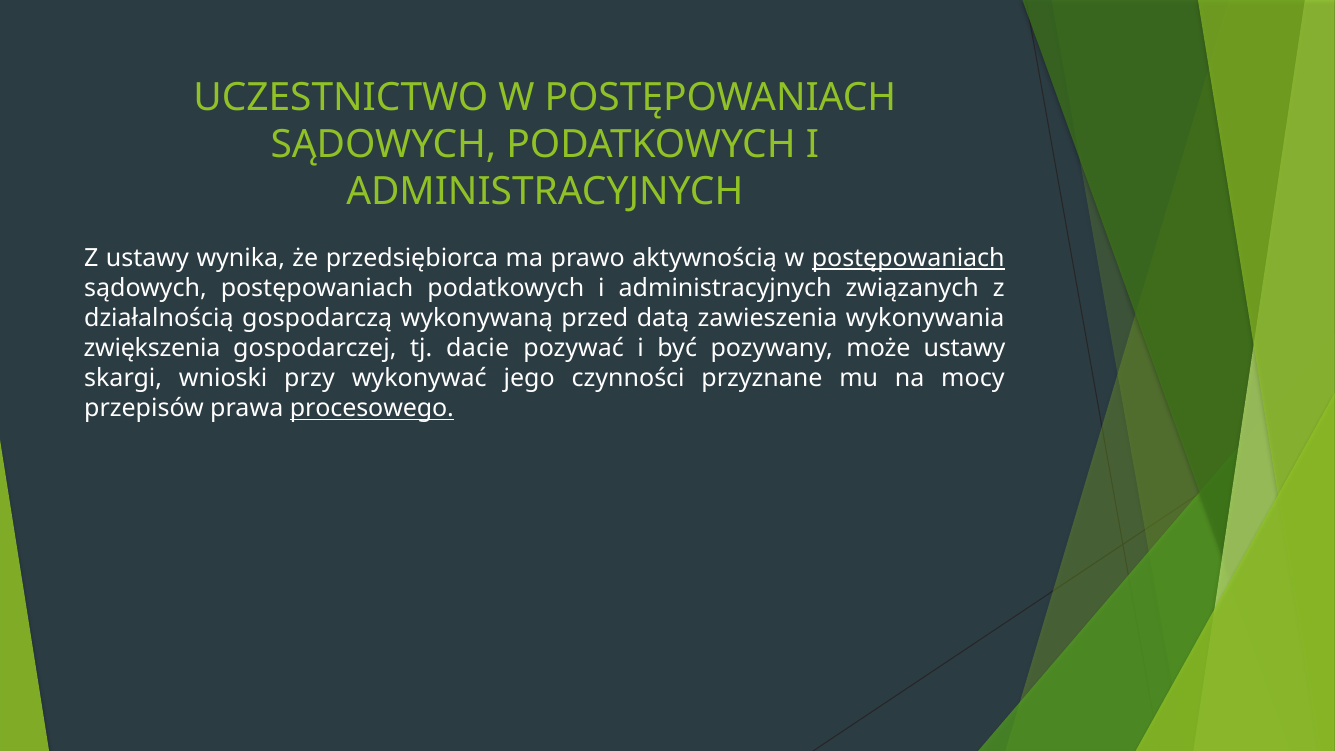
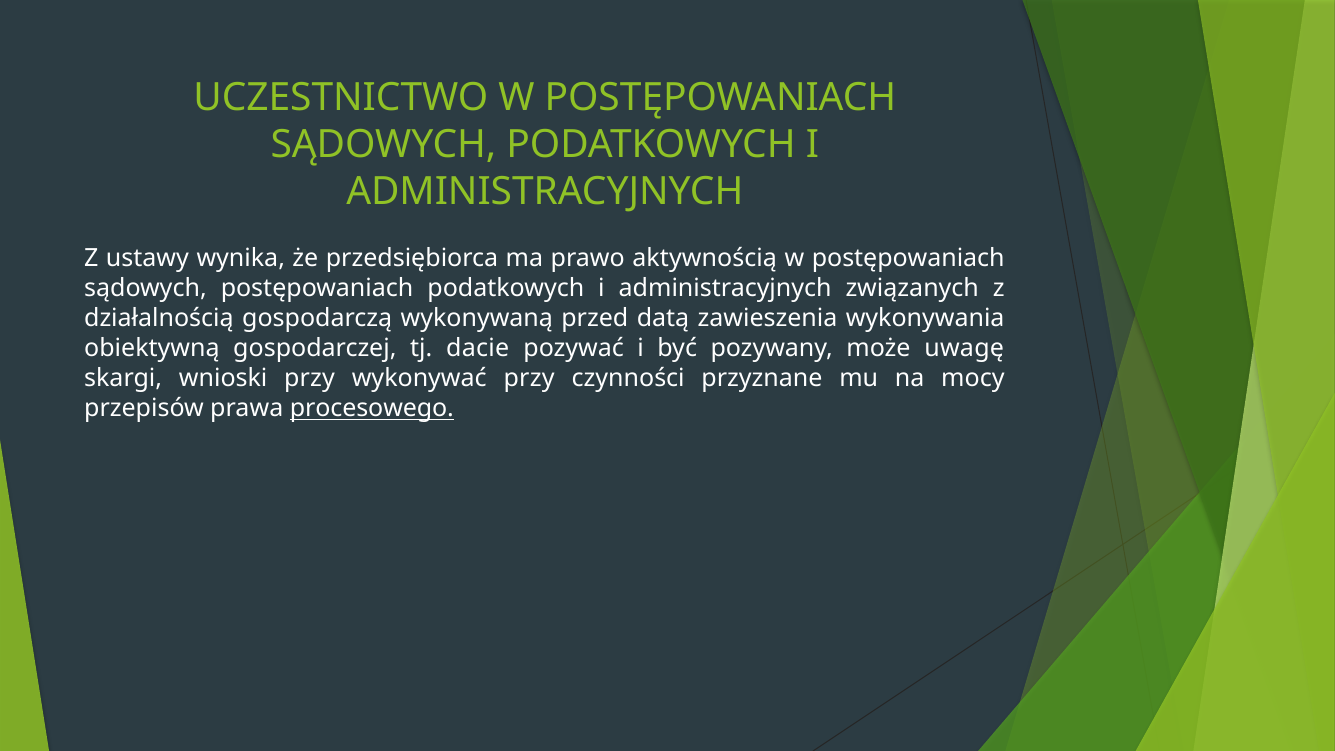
postępowaniach underline: present -> none (908, 258)
zwiększenia: zwiększenia -> obiektywną (152, 348)
może ustawy: ustawy -> uwagę (964, 348)
wykonywać jego: jego -> przy (529, 379)
